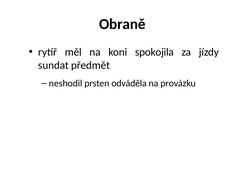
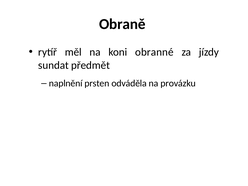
spokojila: spokojila -> obranné (154, 52)
neshodil: neshodil -> naplnění (66, 83)
